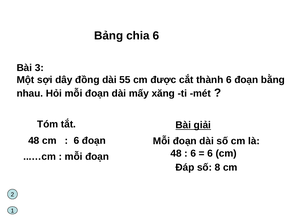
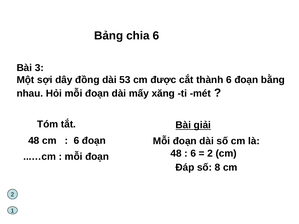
55: 55 -> 53 (125, 80)
6: 6 -> 2 (210, 154)
